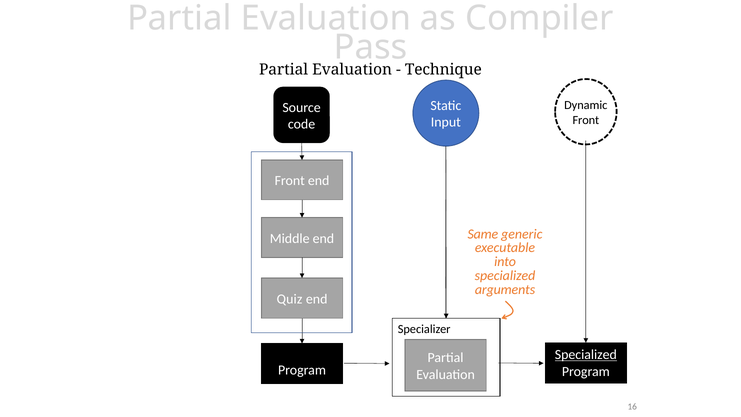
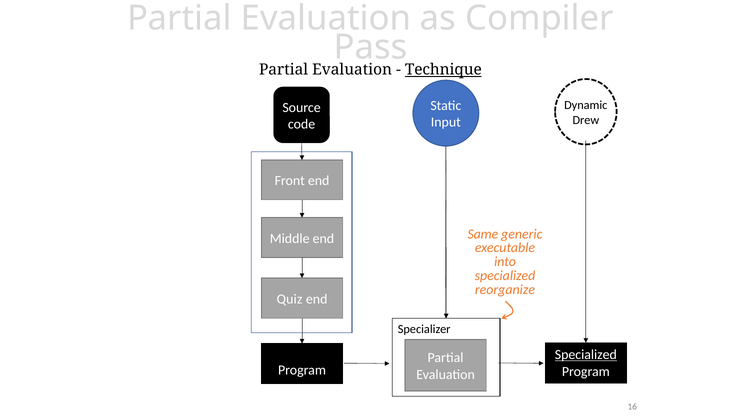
Technique underline: none -> present (443, 70)
Front: Front -> Drew (586, 120)
arguments: arguments -> reorganize (505, 289)
